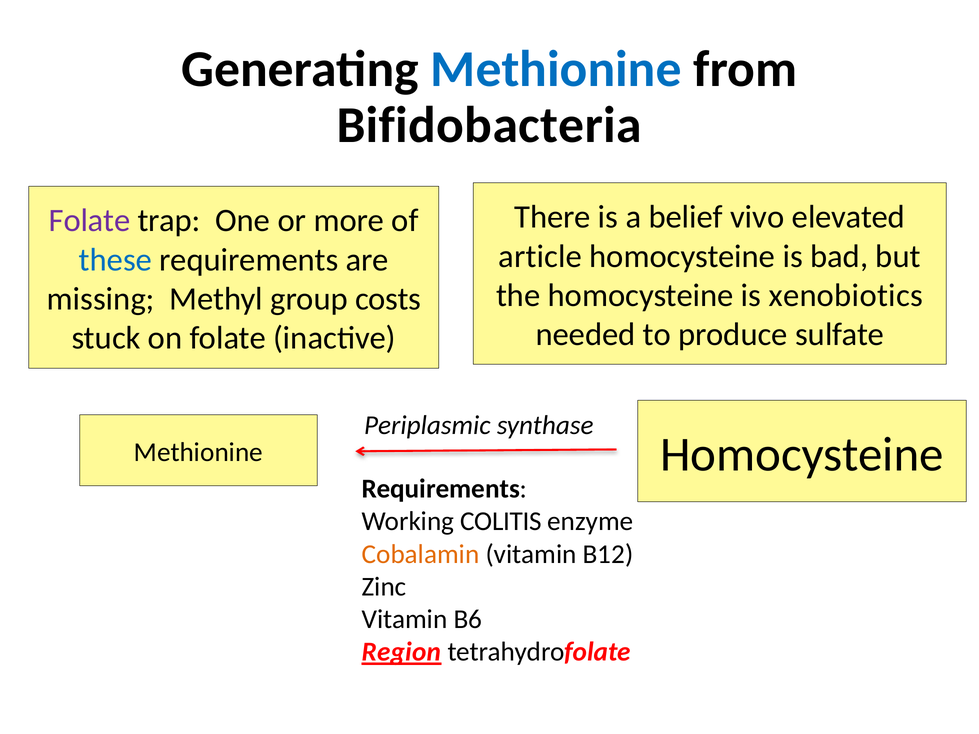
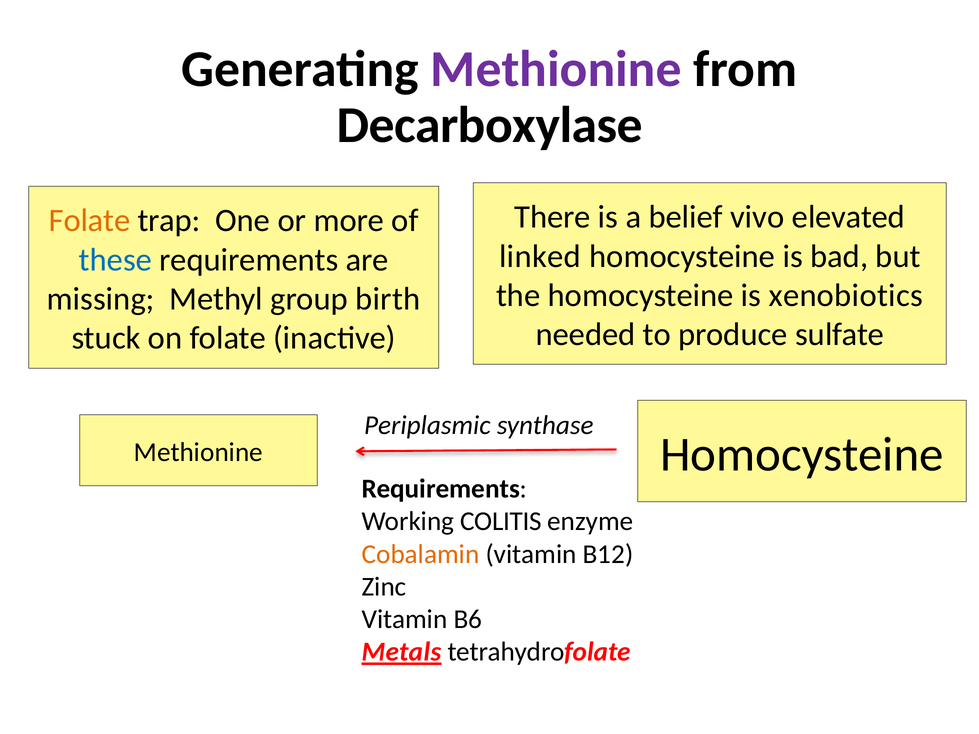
Methionine colour: blue -> purple (556, 69)
Bifidobacteria: Bifidobacteria -> Decarboxylase (490, 125)
Folate colour: purple -> orange (90, 221)
article: article -> linked (540, 256)
costs: costs -> birth (388, 299)
Region: Region -> Metals (401, 652)
